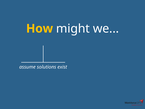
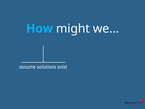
How colour: yellow -> light blue (40, 29)
